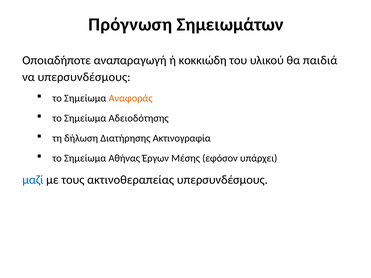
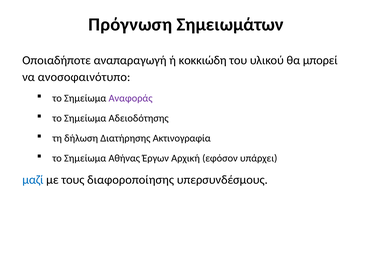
παιδιά: παιδιά -> μπορεί (320, 60)
να υπερσυνδέσμους: υπερσυνδέσμους -> ανοσοφαινότυπο (84, 77)
Αναφοράς colour: orange -> purple (131, 98)
Μέσης: Μέσης -> Αρχική (186, 158)
ακτινοθεραπείας: ακτινοθεραπείας -> διαφοροποίησης (131, 180)
